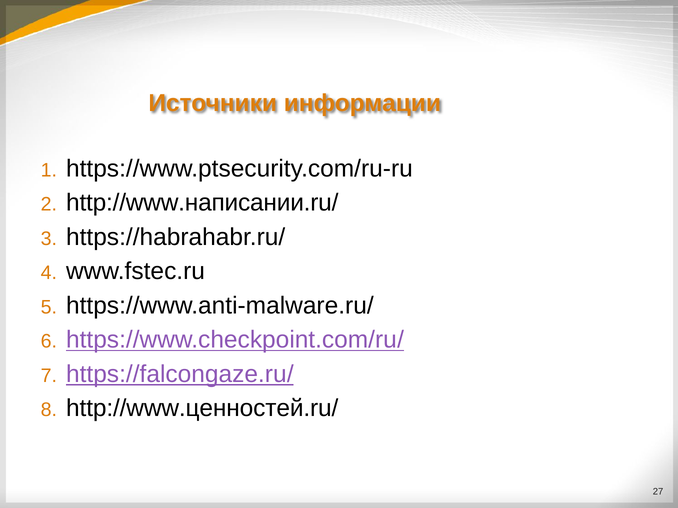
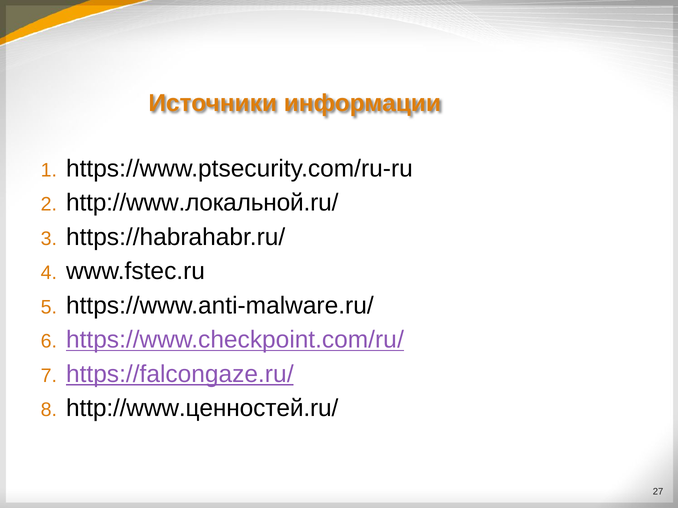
http://www.написании.ru/: http://www.написании.ru/ -> http://www.локальной.ru/ (202, 203)
